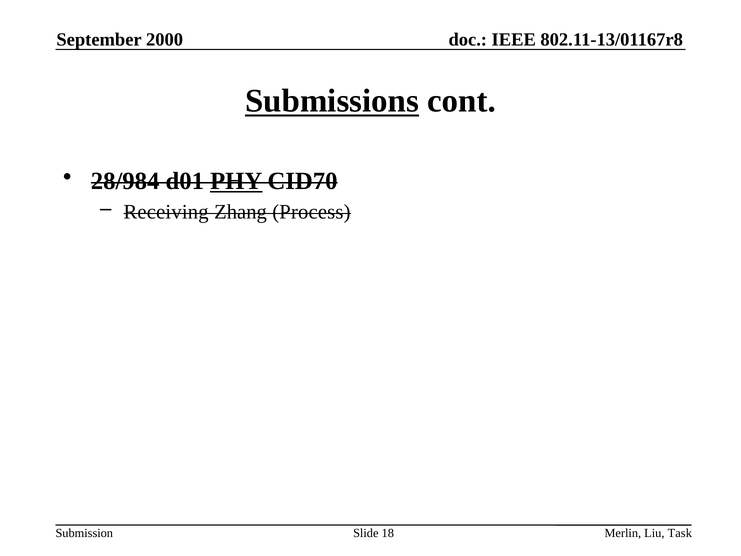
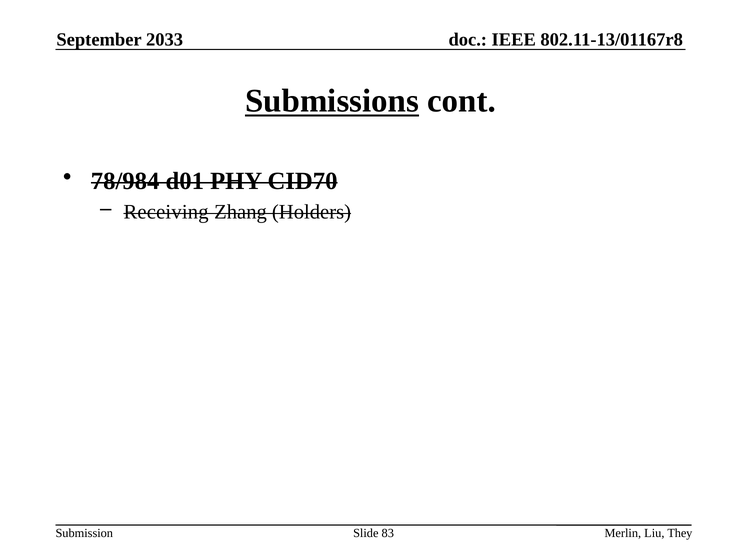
2000: 2000 -> 2033 (165, 40)
28/984: 28/984 -> 78/984 (125, 181)
PHY underline: present -> none (236, 181)
Process: Process -> Holders (312, 212)
18: 18 -> 83 (388, 533)
Task: Task -> They (680, 533)
